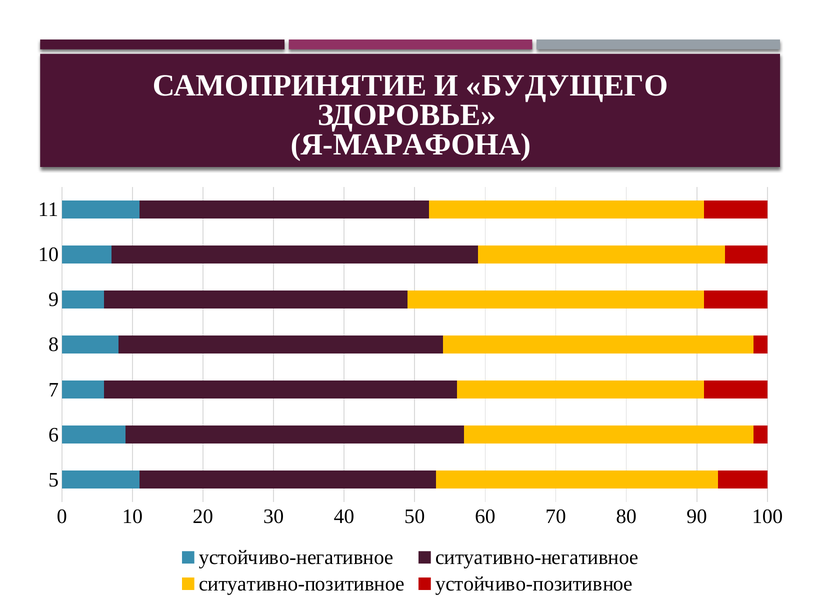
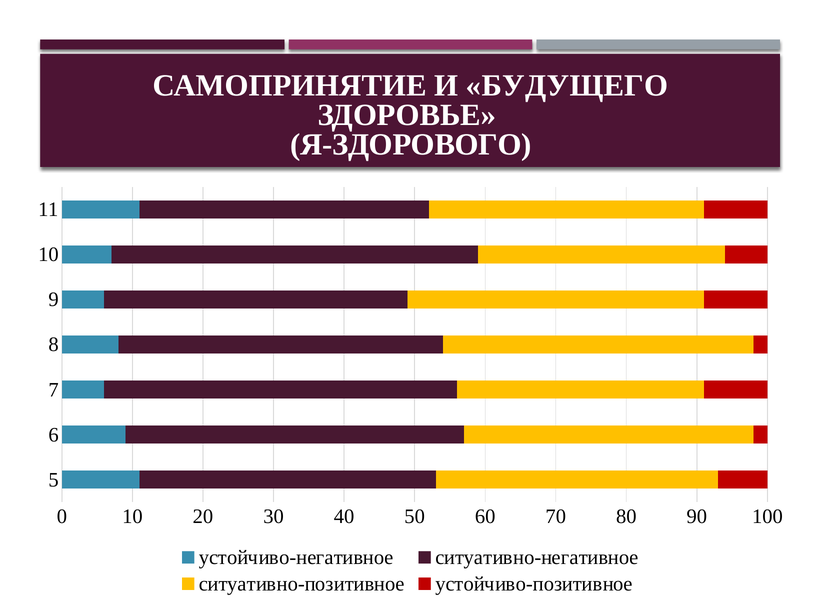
Я-МАРАФОНА: Я-МАРАФОНА -> Я-ЗДОРОВОГО (411, 145)
